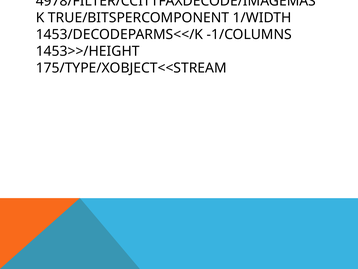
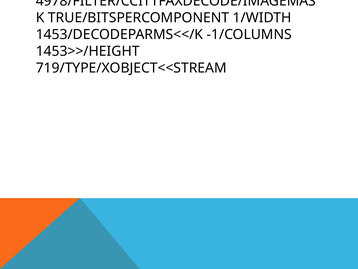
175/TYPE/XOBJECT>>STREAM: 175/TYPE/XOBJECT>>STREAM -> 719/TYPE/XOBJECT>>STREAM (131, 68)
